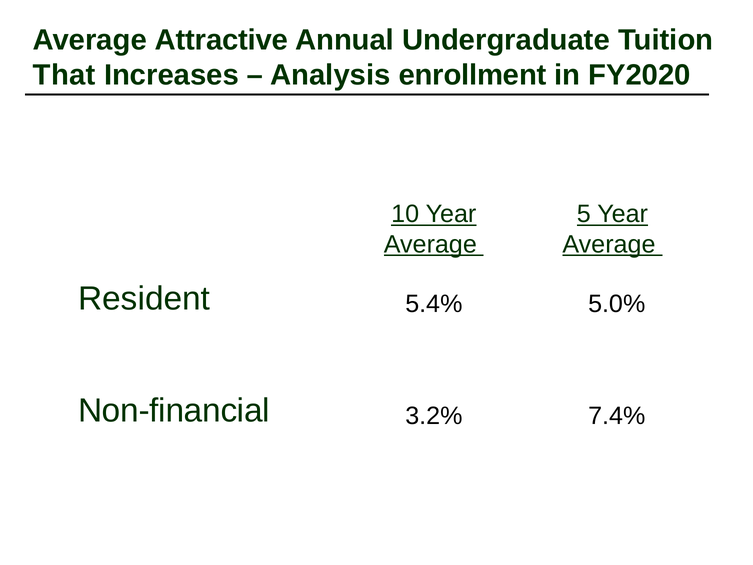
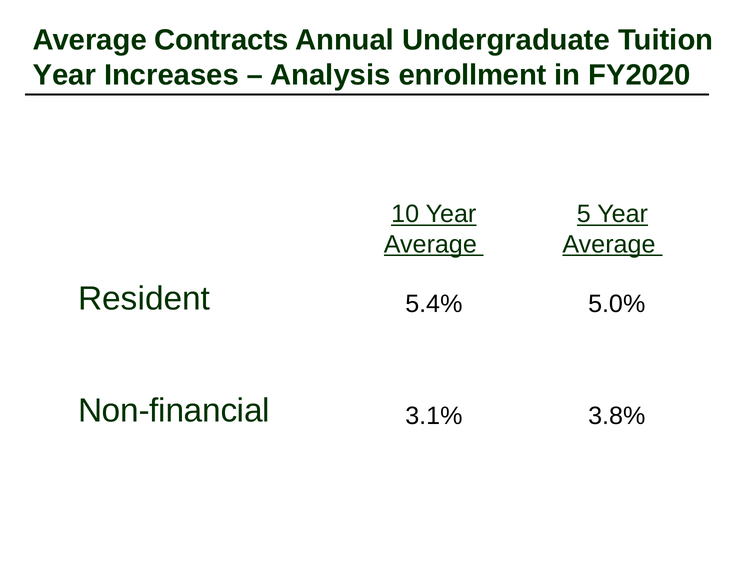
Attractive: Attractive -> Contracts (222, 40)
That: That -> Year (64, 75)
3.2%: 3.2% -> 3.1% (434, 416)
7.4%: 7.4% -> 3.8% (617, 416)
